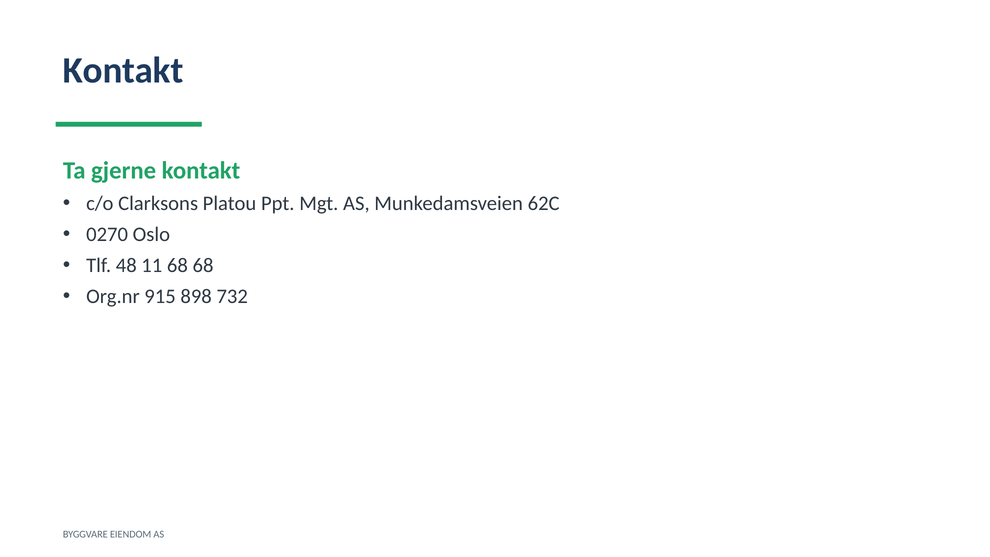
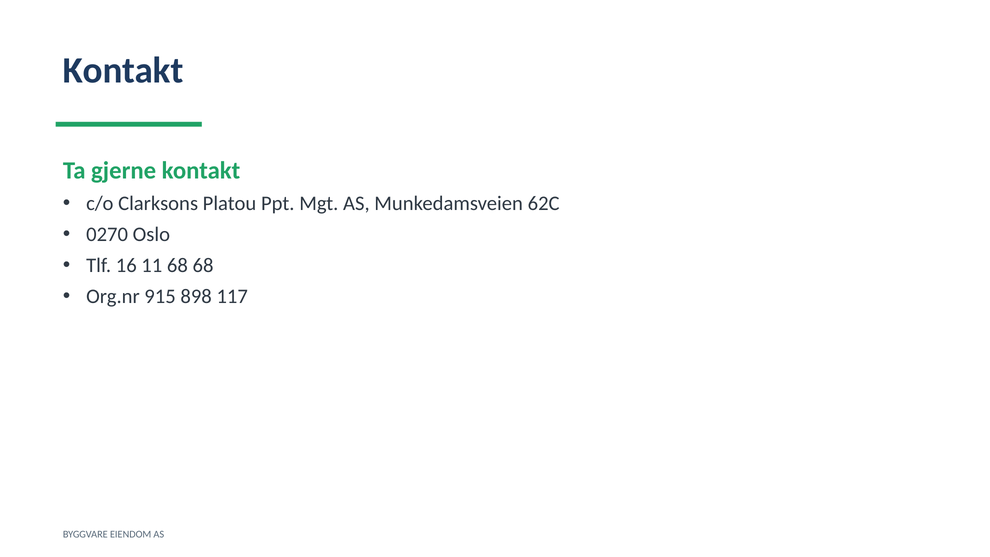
48: 48 -> 16 (126, 265)
732: 732 -> 117 (232, 296)
